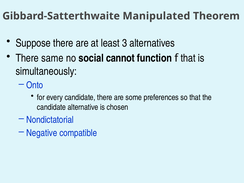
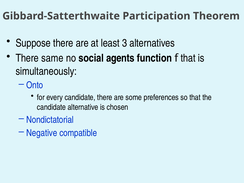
Manipulated: Manipulated -> Participation (156, 16)
cannot: cannot -> agents (120, 58)
